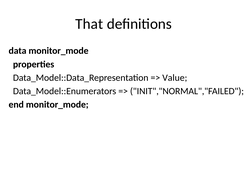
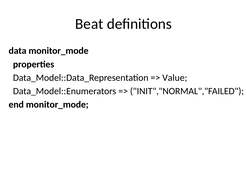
That: That -> Beat (89, 24)
